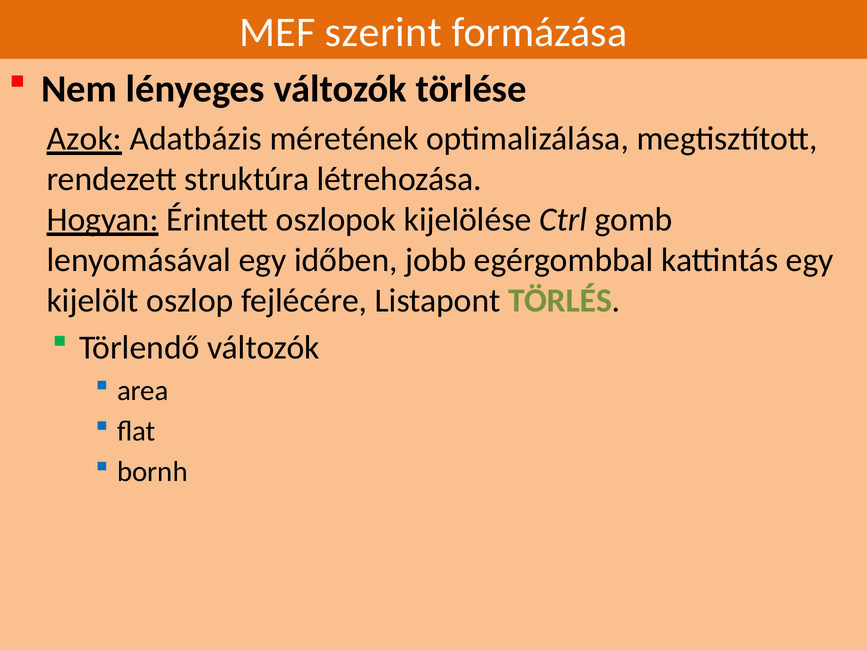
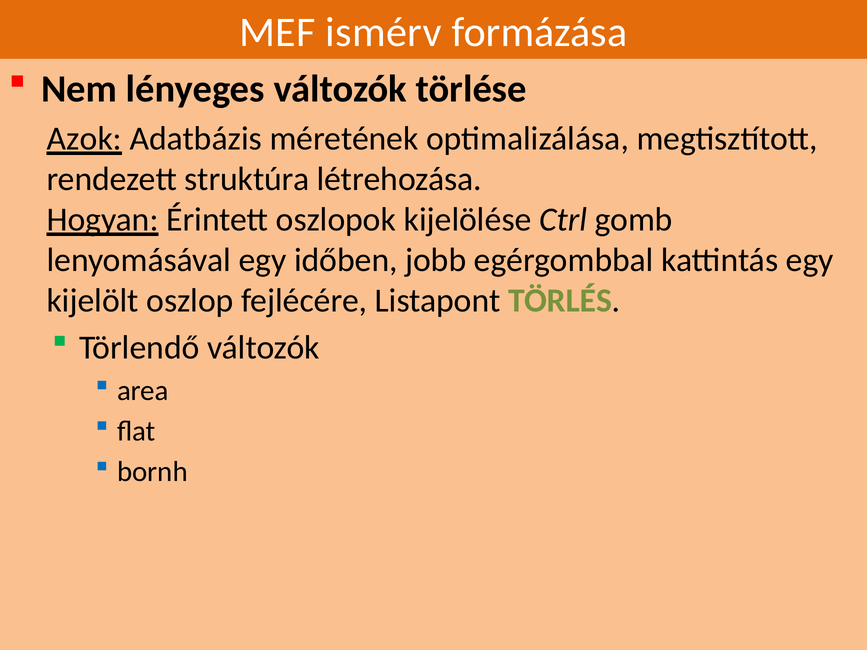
szerint: szerint -> ismérv (383, 33)
